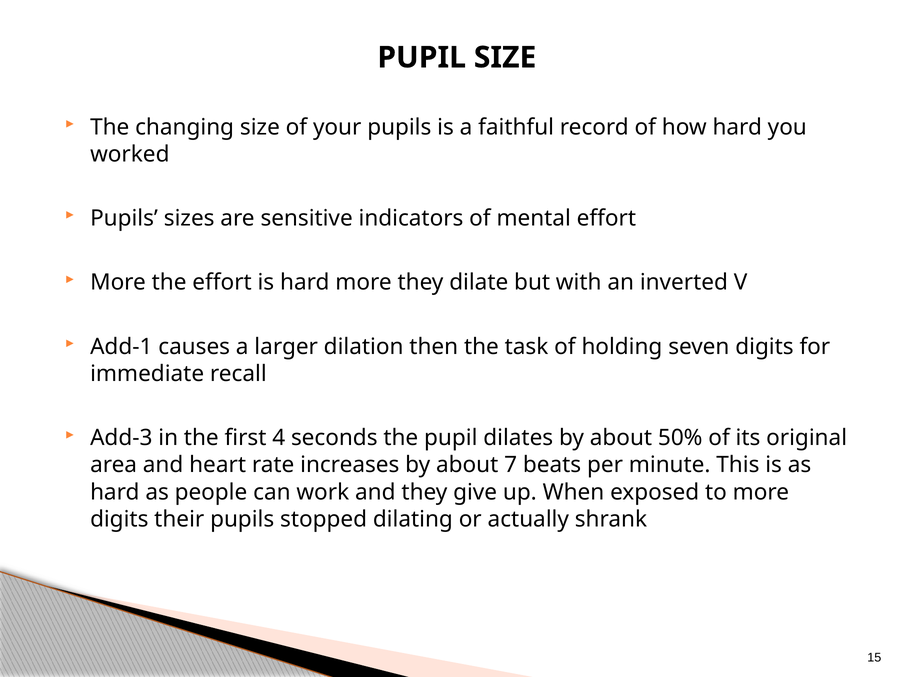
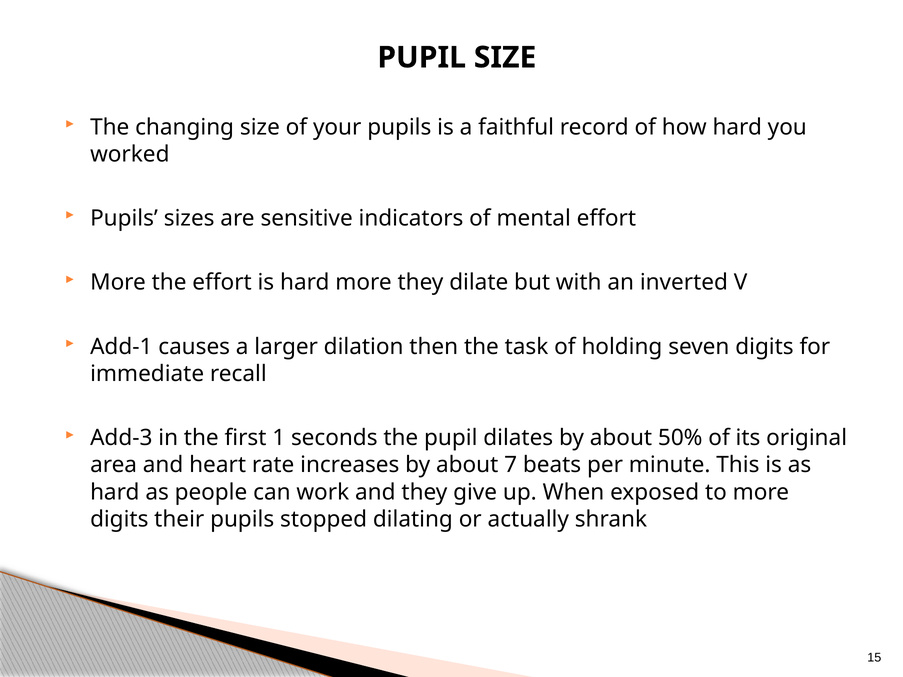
4: 4 -> 1 (279, 438)
